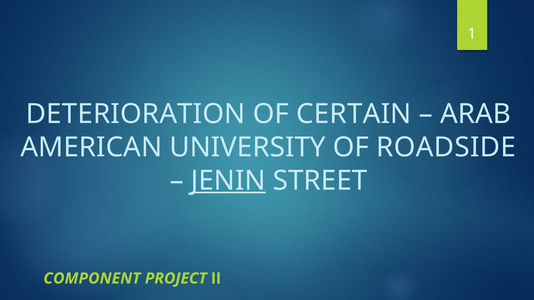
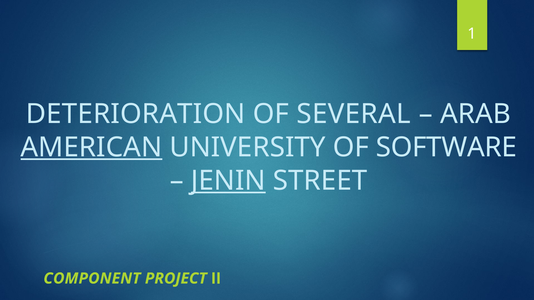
CERTAIN: CERTAIN -> SEVERAL (354, 114)
AMERICAN underline: none -> present (91, 148)
ROADSIDE: ROADSIDE -> SOFTWARE (446, 148)
